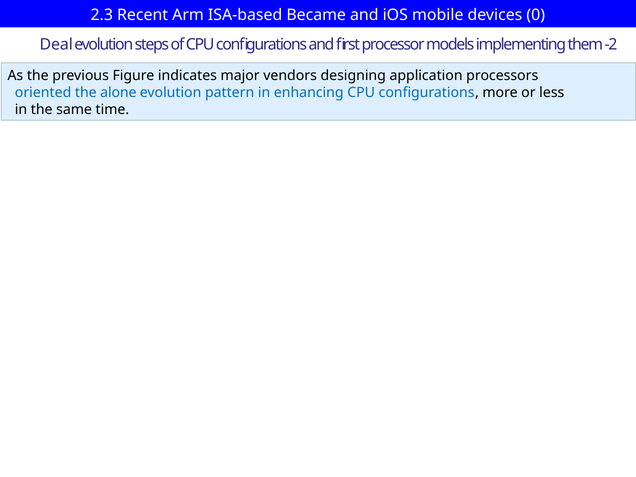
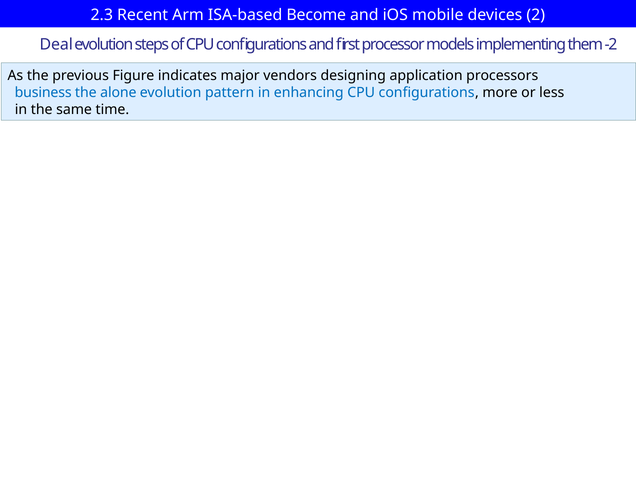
Became: Became -> Become (316, 15)
0: 0 -> 2 (536, 15)
oriented: oriented -> business (43, 93)
